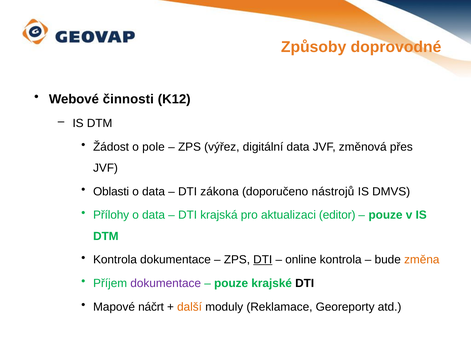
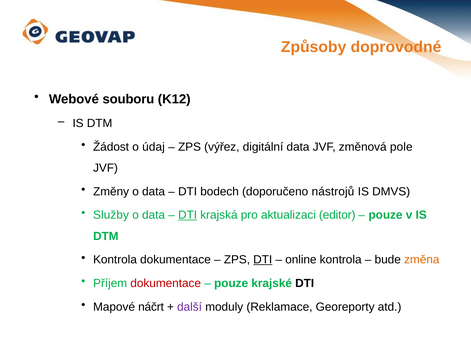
činnosti: činnosti -> souboru (128, 99)
pole: pole -> údaj (153, 147)
přes: přes -> pole (401, 147)
Oblasti: Oblasti -> Změny (111, 192)
zákona: zákona -> bodech (220, 192)
Přílohy: Přílohy -> Služby (111, 215)
DTI underline: none -> present (188, 215)
dokumentace colour: purple -> red (166, 283)
další colour: orange -> purple (190, 307)
